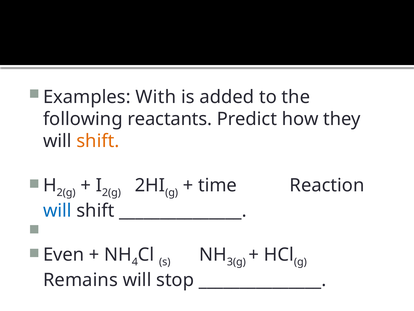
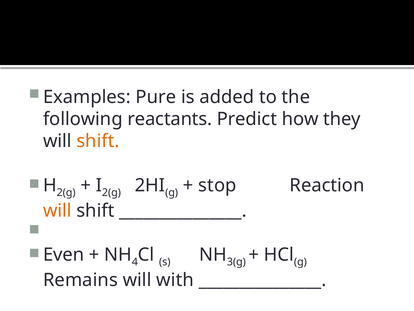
With: With -> Pure (156, 97)
time: time -> stop (217, 185)
will colour: blue -> orange (57, 210)
stop: stop -> with (175, 280)
